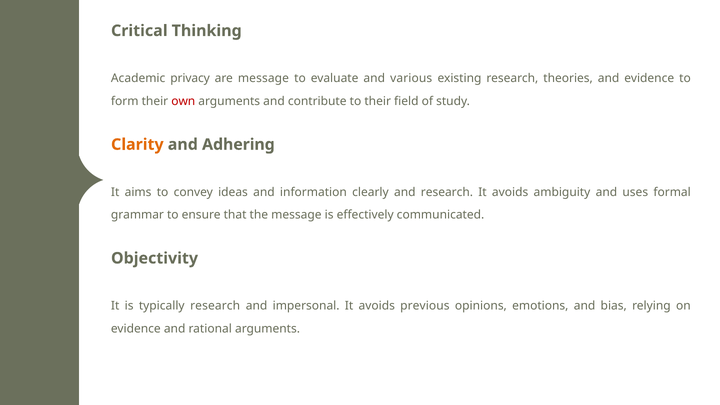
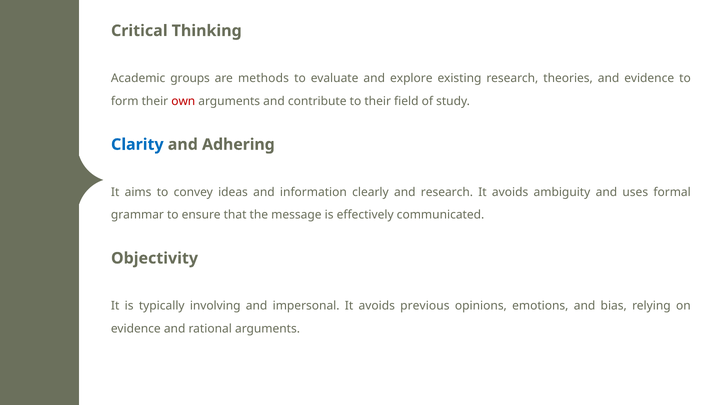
privacy: privacy -> groups (190, 78)
are message: message -> methods (263, 78)
various: various -> explore (411, 78)
Clarity colour: orange -> blue (137, 145)
typically research: research -> involving (215, 306)
